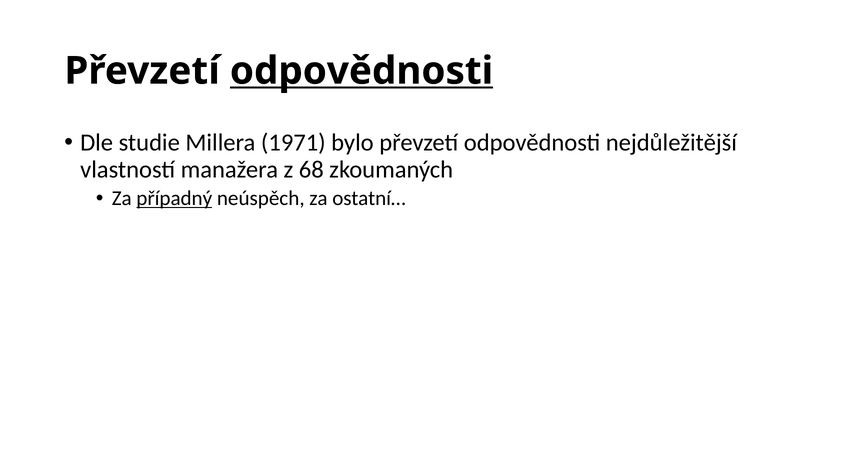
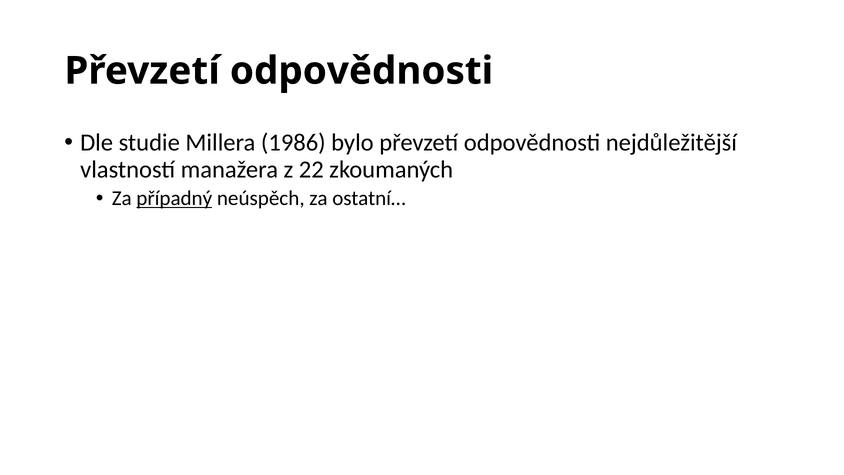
odpovědnosti underline: present -> none (361, 71)
1971: 1971 -> 1986 (293, 143)
68: 68 -> 22 (311, 169)
